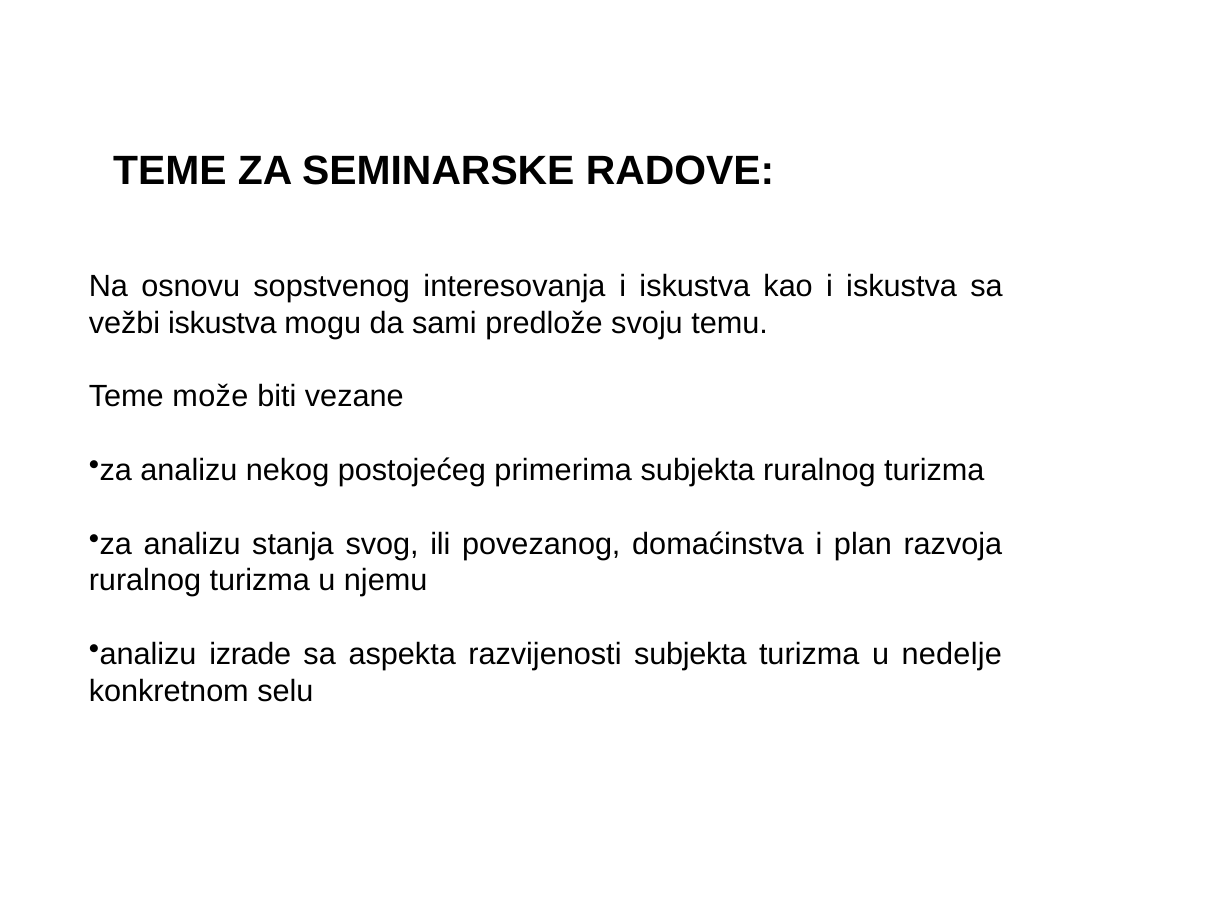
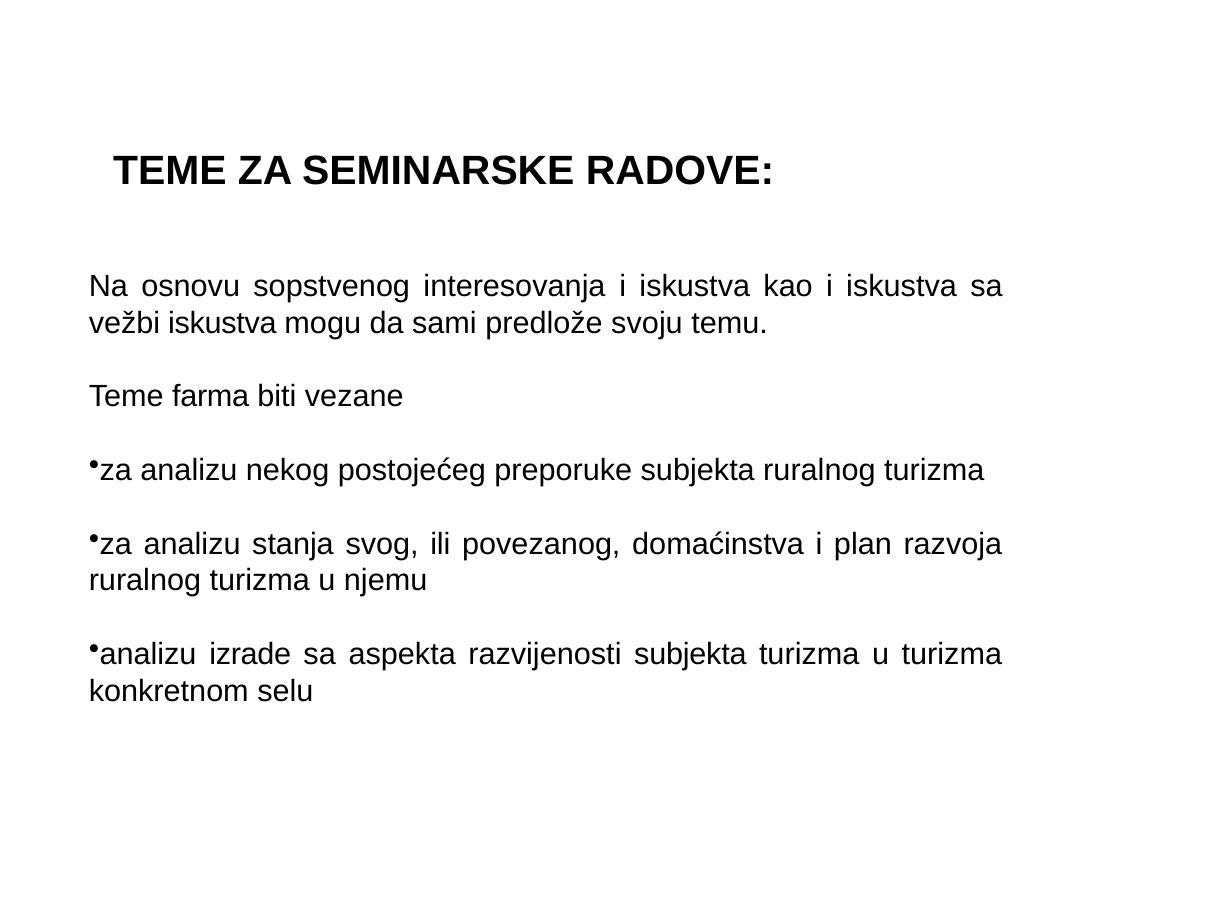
može: može -> farma (211, 396)
primerima: primerima -> preporuke (563, 470)
u nedelje: nedelje -> turizma (952, 654)
